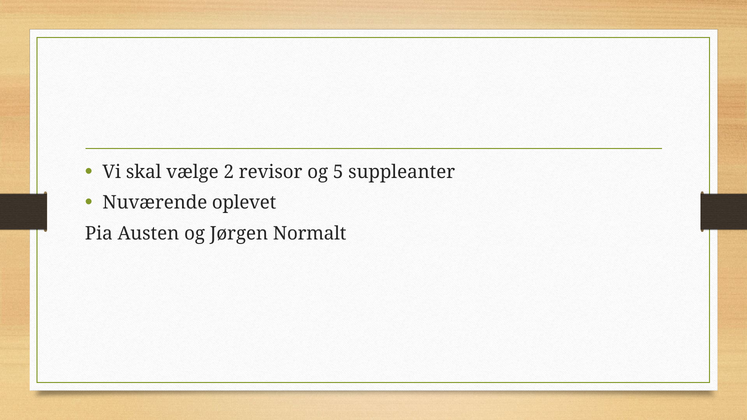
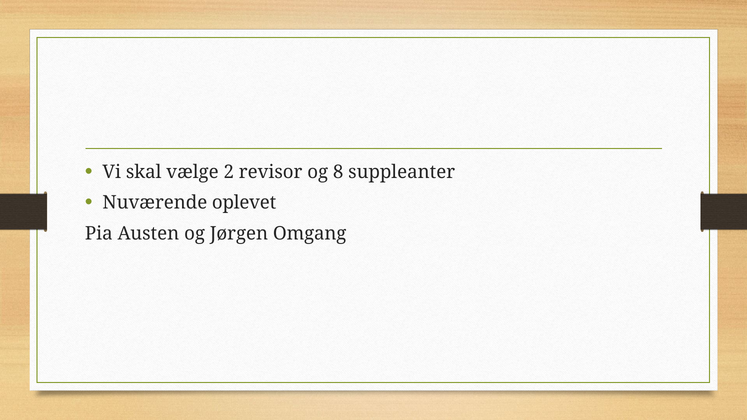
5: 5 -> 8 (338, 172)
Normalt: Normalt -> Omgang (310, 234)
